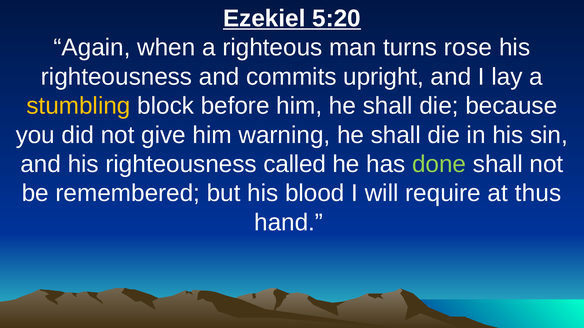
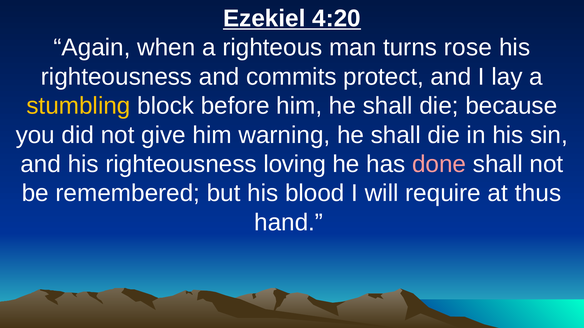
5:20: 5:20 -> 4:20 (337, 18)
upright: upright -> protect (384, 77)
called: called -> loving (295, 164)
done colour: light green -> pink (439, 164)
